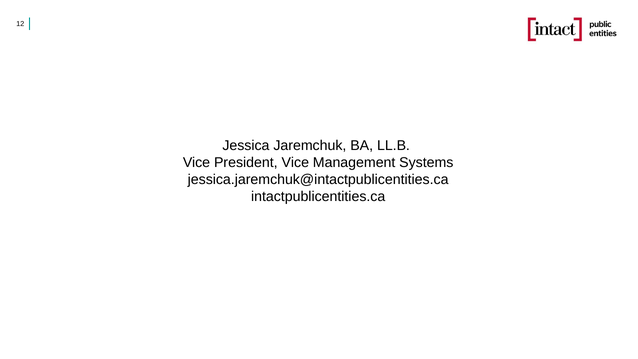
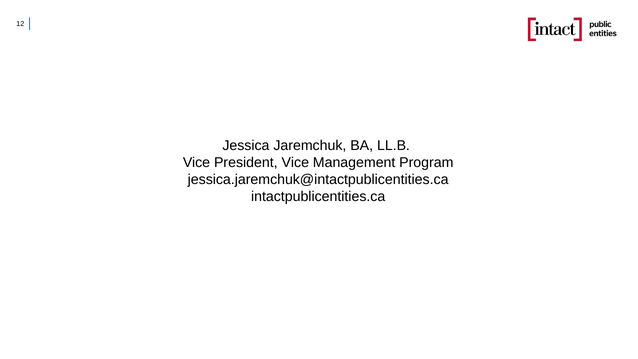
Systems: Systems -> Program (426, 163)
